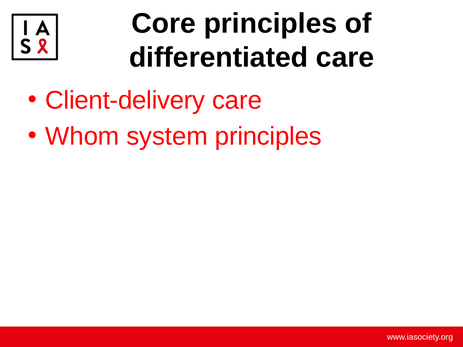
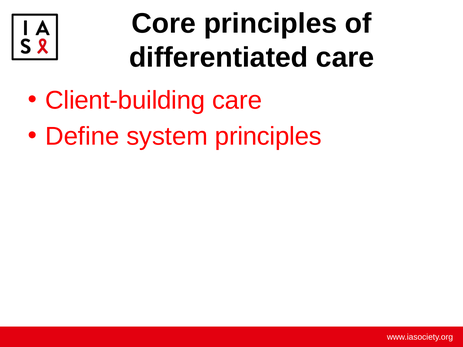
Client-delivery: Client-delivery -> Client-building (125, 101)
Whom: Whom -> Define (82, 137)
